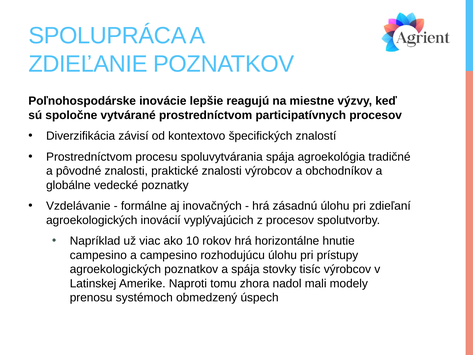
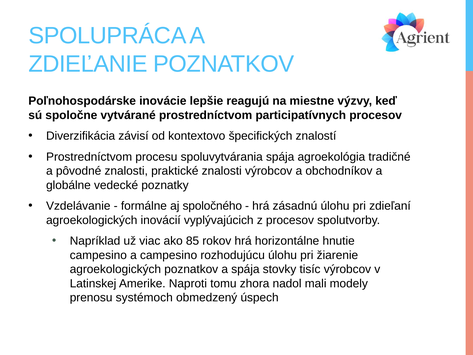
inovačných: inovačných -> spoločného (212, 206)
10: 10 -> 85 (193, 241)
prístupy: prístupy -> žiarenie (337, 255)
